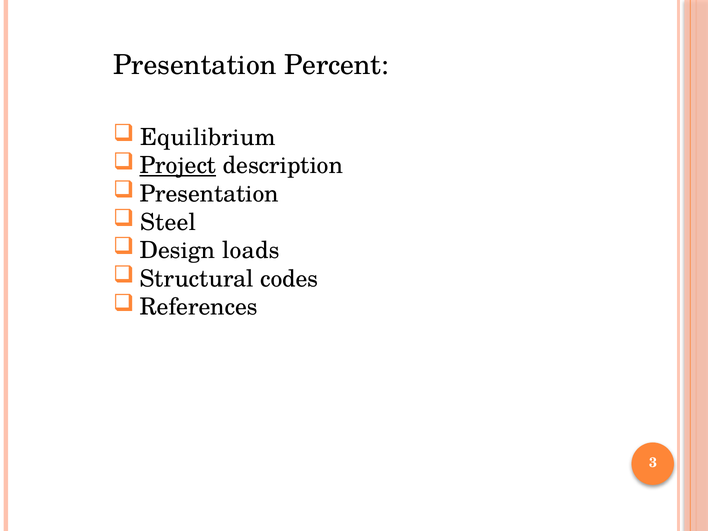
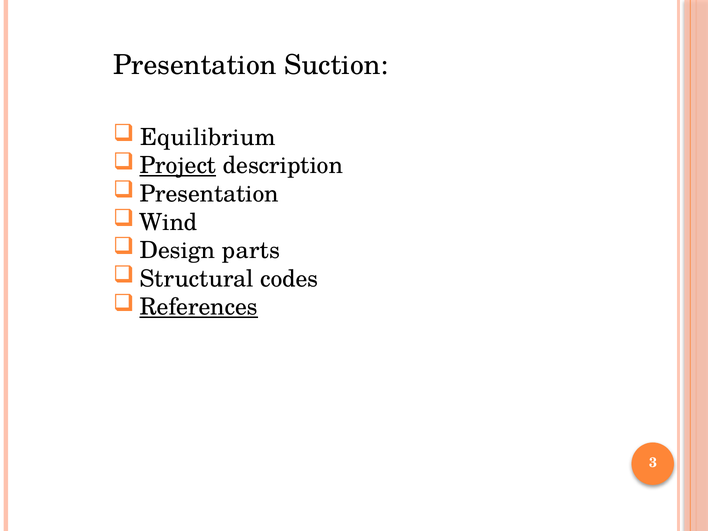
Percent: Percent -> Suction (336, 65)
Steel: Steel -> Wind (168, 222)
loads: loads -> parts (251, 251)
References underline: none -> present (199, 307)
